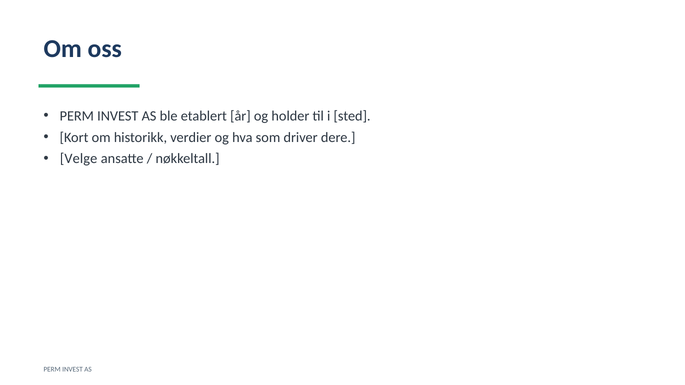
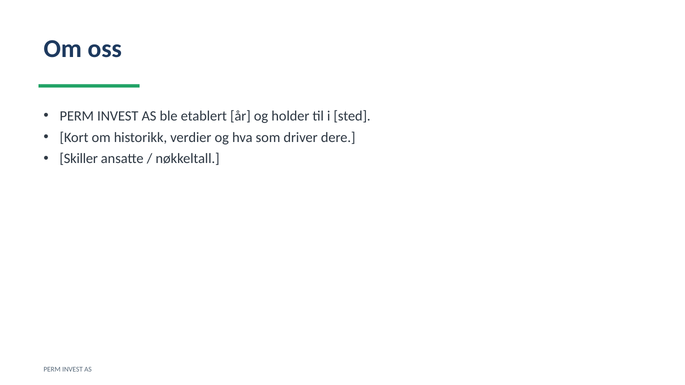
Velge: Velge -> Skiller (79, 159)
